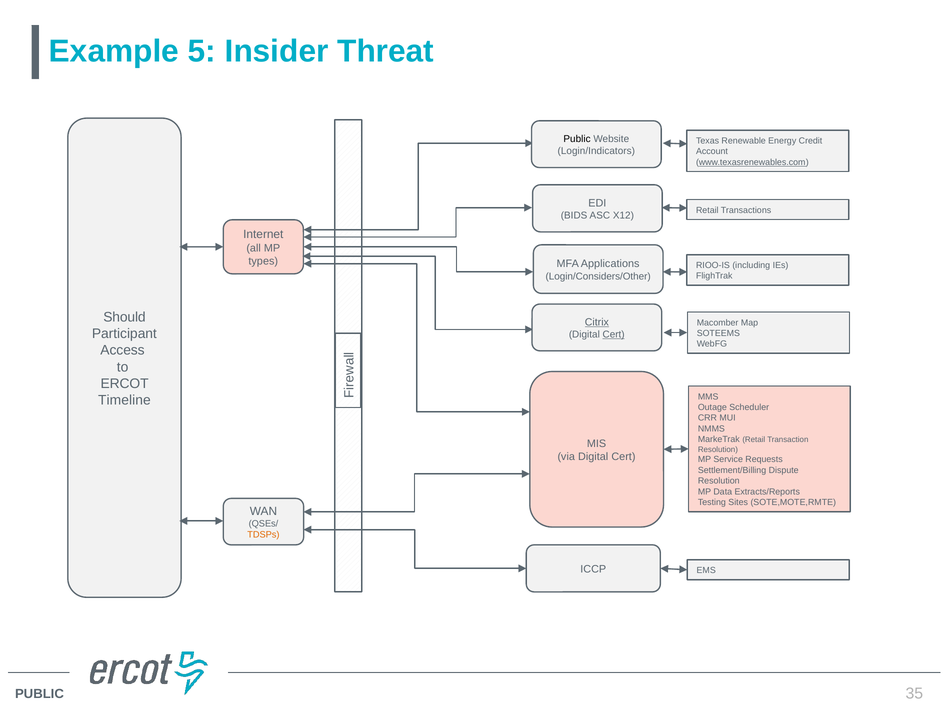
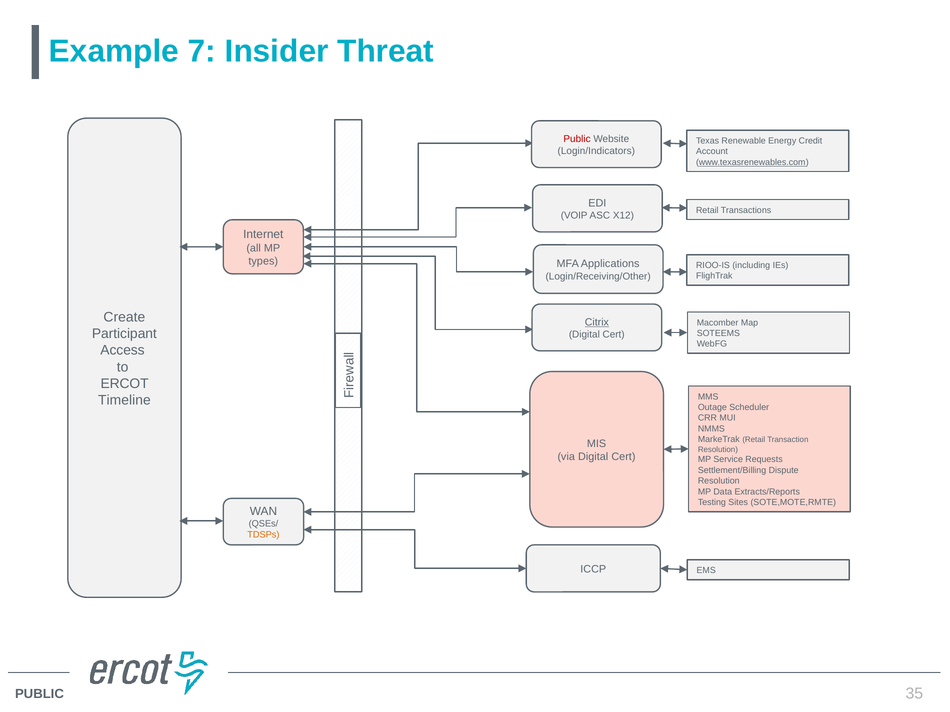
5: 5 -> 7 (202, 51)
Public colour: black -> red (577, 139)
BIDS: BIDS -> VOIP (574, 216)
Login/Considers/Other: Login/Considers/Other -> Login/Receiving/Other (598, 276)
Should: Should -> Create (124, 317)
Cert underline: present -> none (614, 335)
